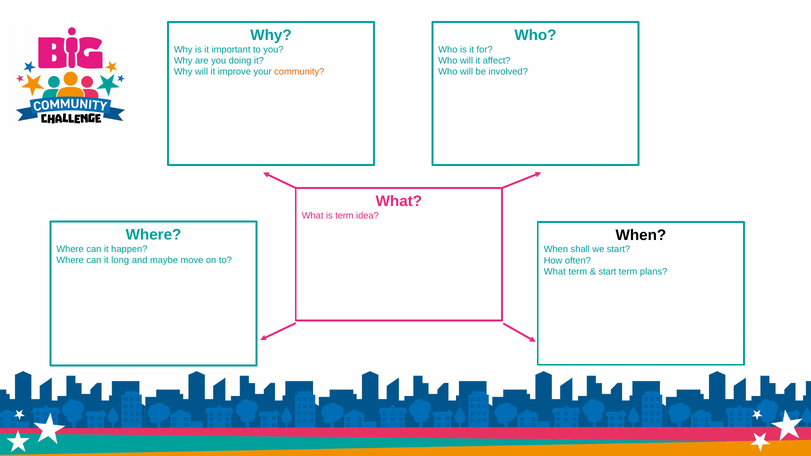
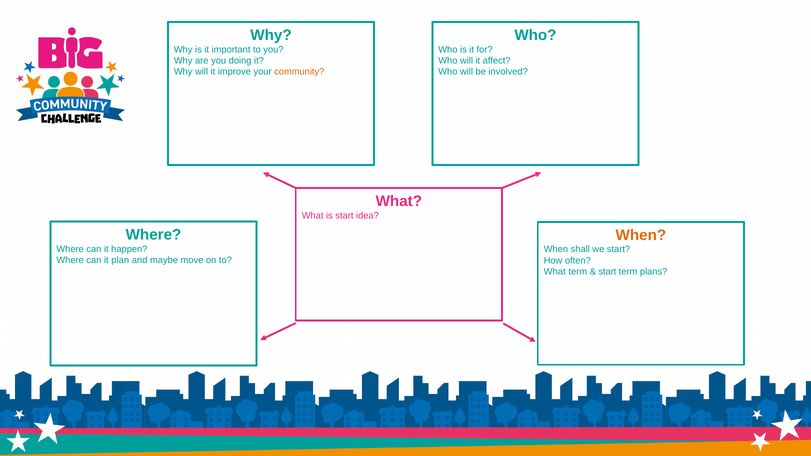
is term: term -> start (344, 216)
When colour: black -> orange (641, 235)
long: long -> plan (120, 260)
